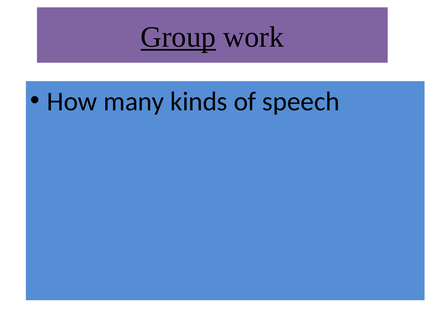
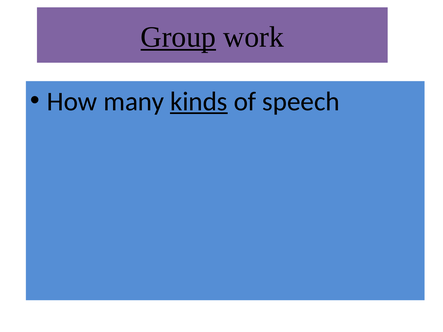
kinds underline: none -> present (199, 102)
